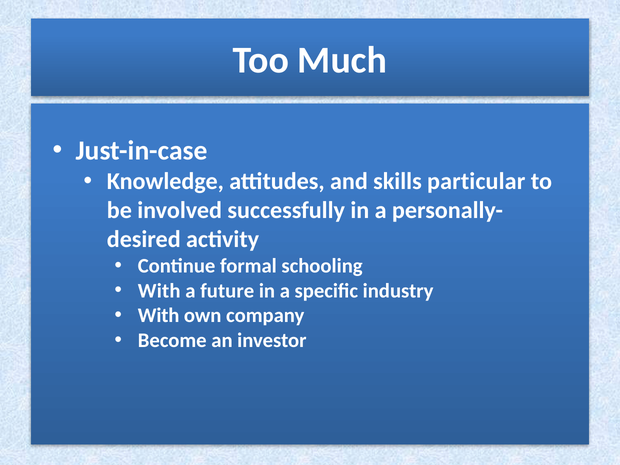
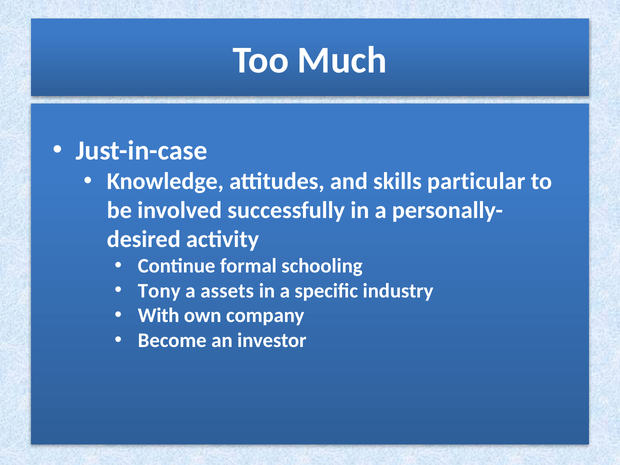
With: With -> Tony (159, 291)
future: future -> assets (227, 291)
